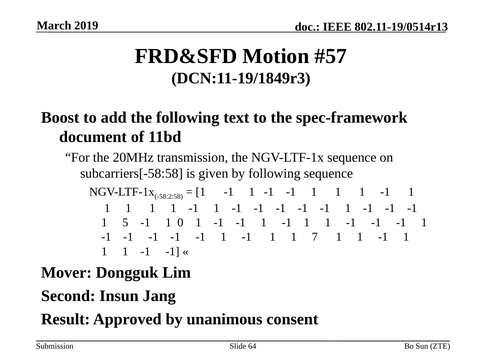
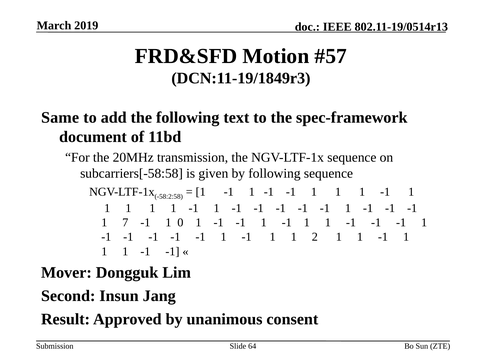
Boost: Boost -> Same (60, 118)
5: 5 -> 7 (125, 223)
7: 7 -> 2 (315, 237)
